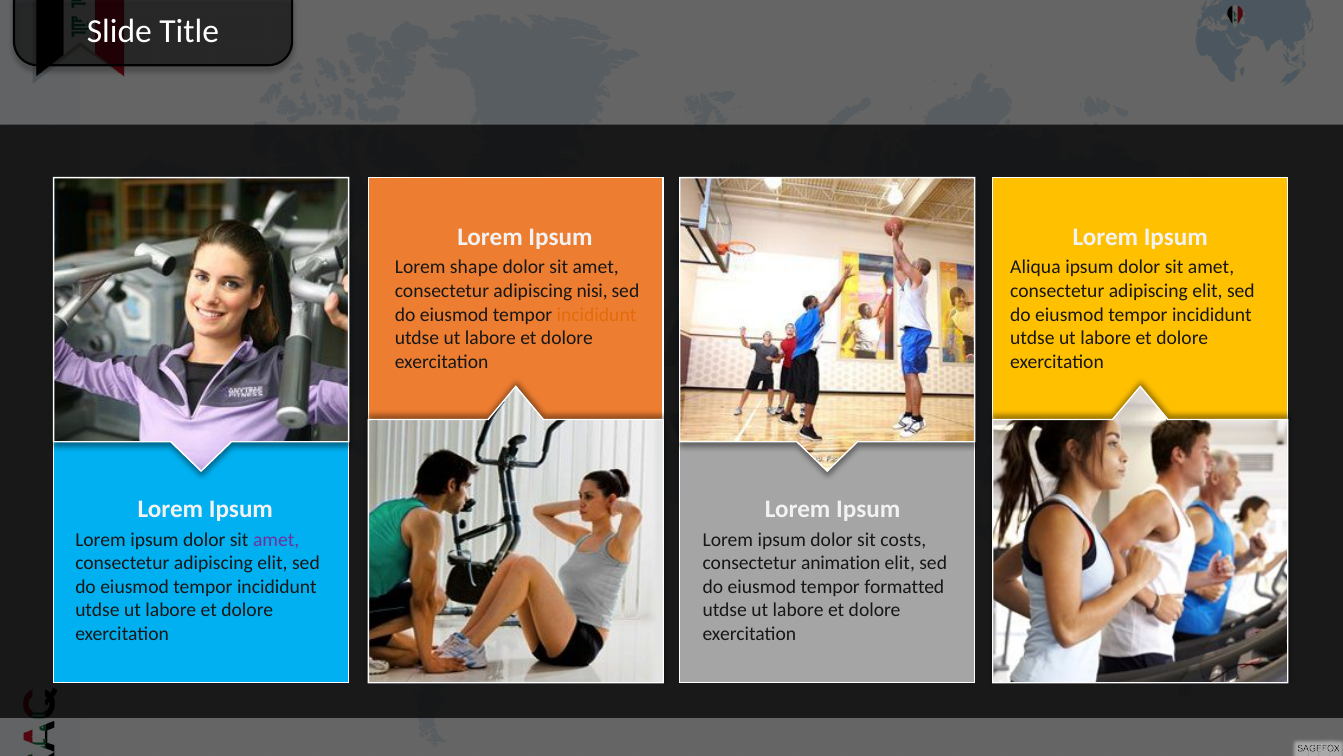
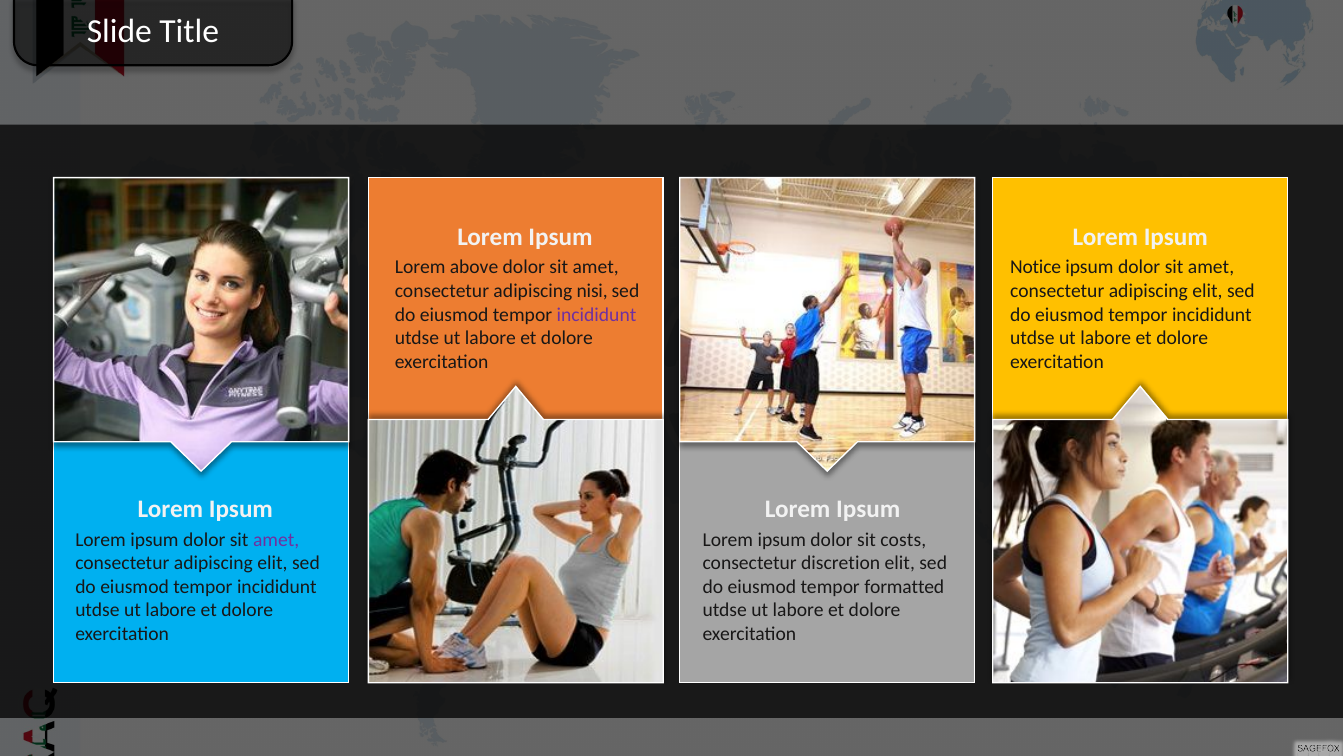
shape: shape -> above (474, 267)
Aliqua: Aliqua -> Notice (1036, 267)
incididunt colour: orange -> purple (597, 314)
animation: animation -> discretion (841, 563)
